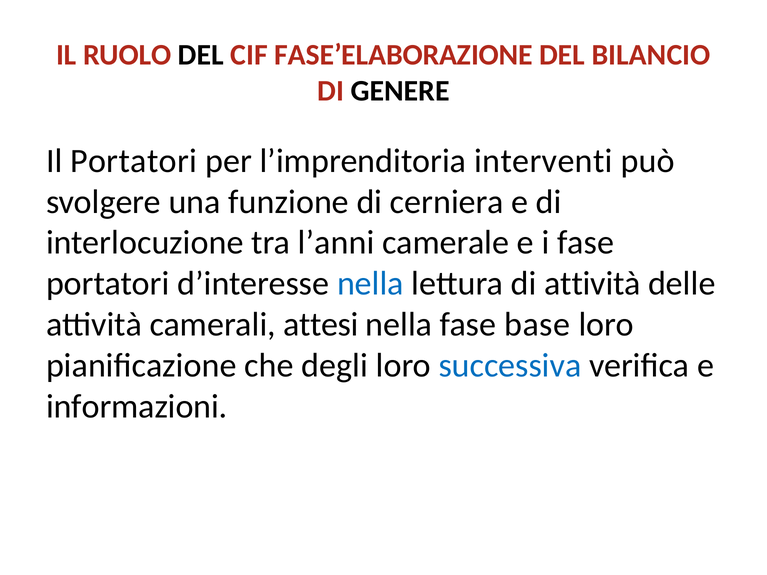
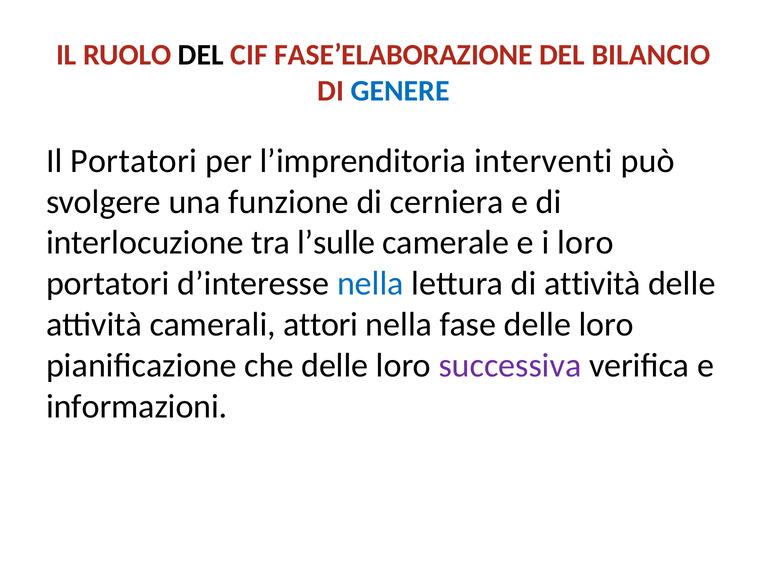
GENERE colour: black -> blue (400, 91)
l’anni: l’anni -> l’sulle (336, 243)
i fase: fase -> loro (585, 243)
attesi: attesi -> attori (321, 325)
fase base: base -> delle (537, 325)
che degli: degli -> delle (335, 366)
successiva colour: blue -> purple (510, 366)
